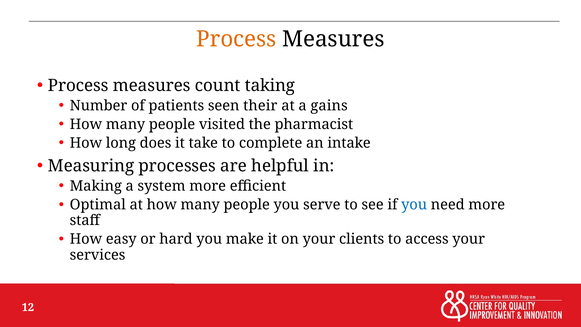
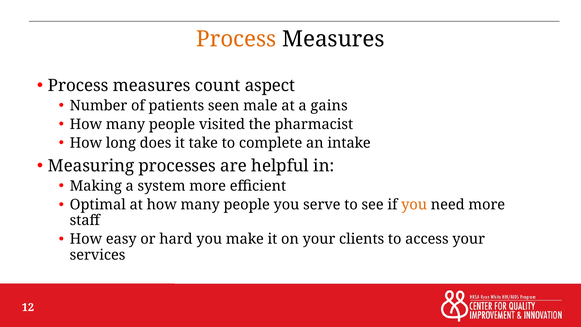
taking: taking -> aspect (270, 85)
their: their -> male (260, 106)
you colour: blue -> orange (414, 205)
